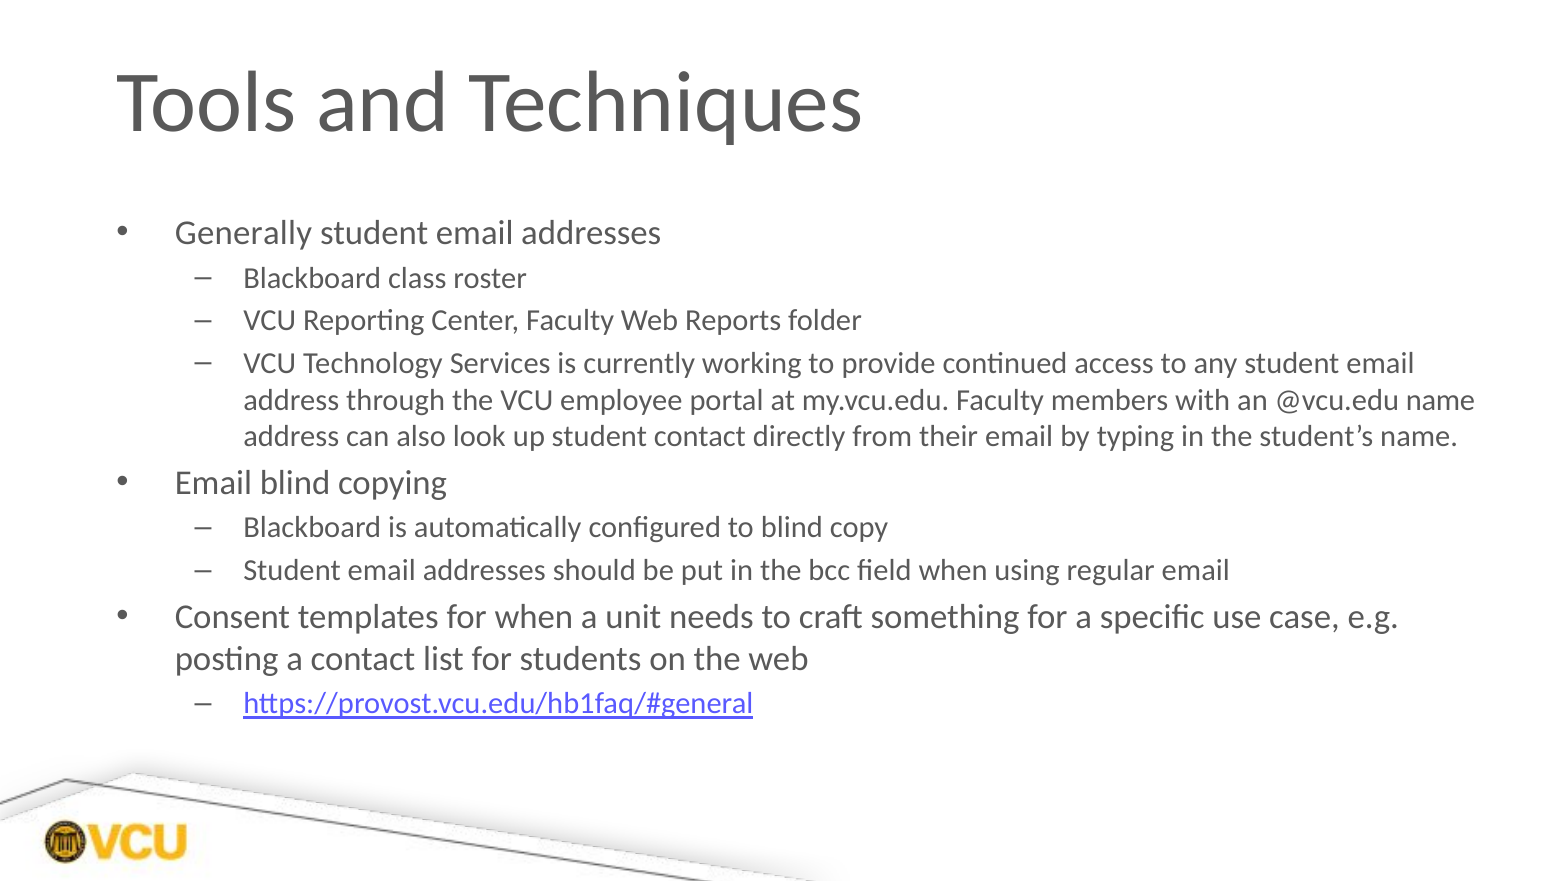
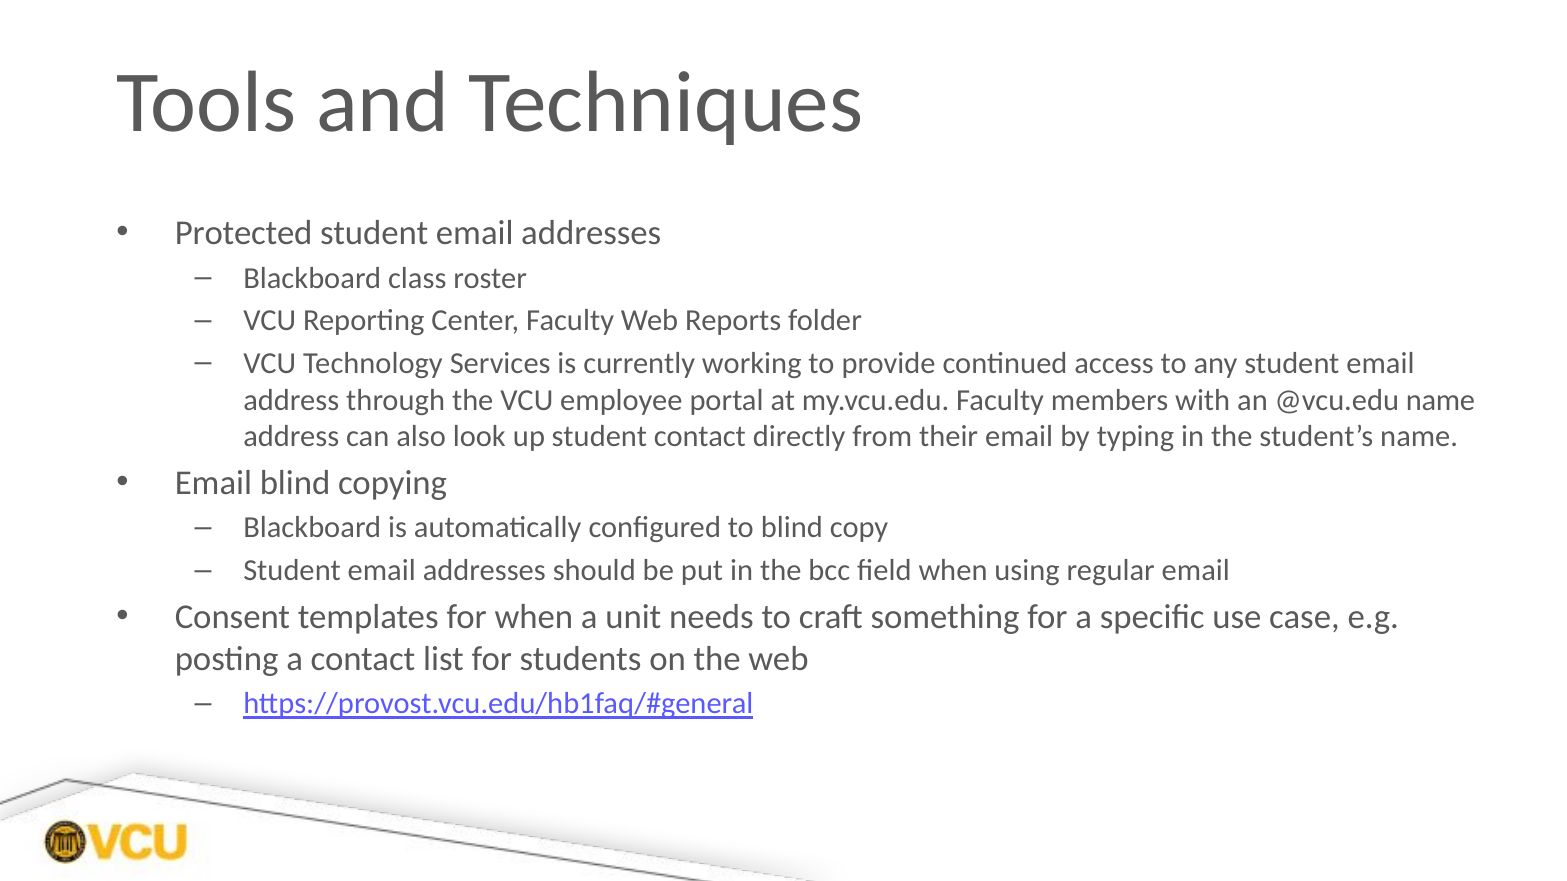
Generally: Generally -> Protected (244, 233)
